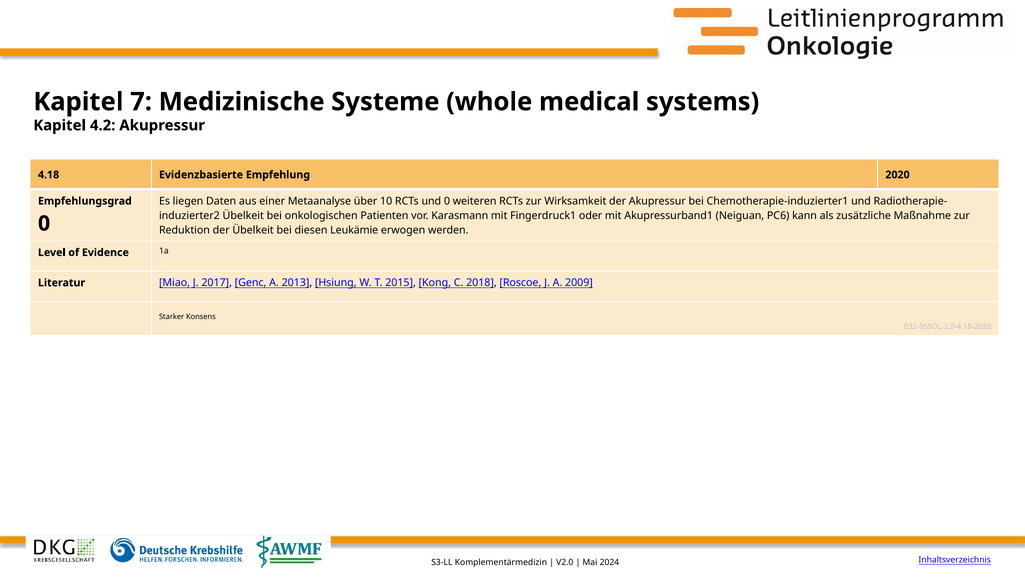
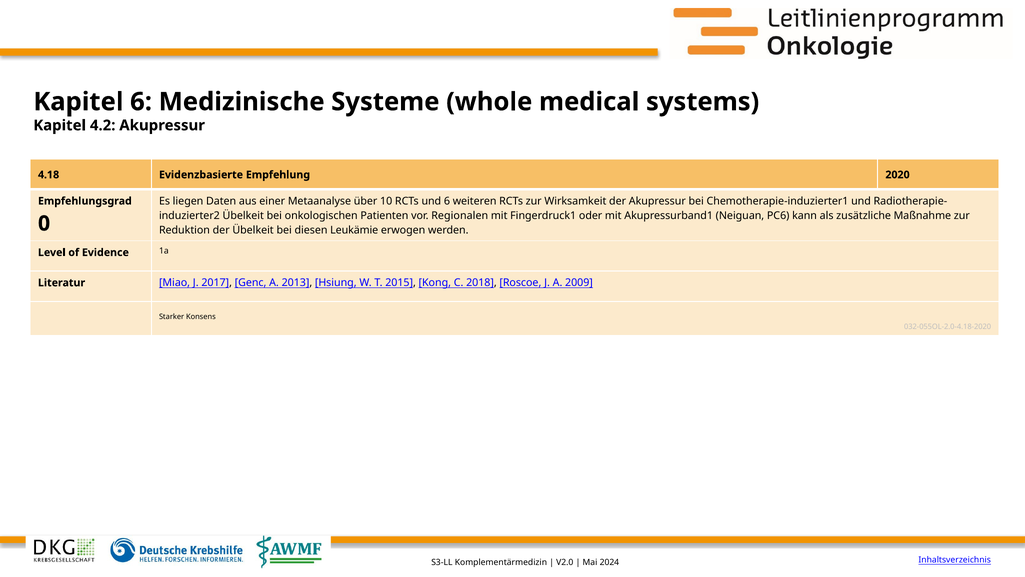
Kapitel 7: 7 -> 6 (141, 102)
und 0: 0 -> 6 (447, 201)
Karasmann: Karasmann -> Regionalen (460, 215)
